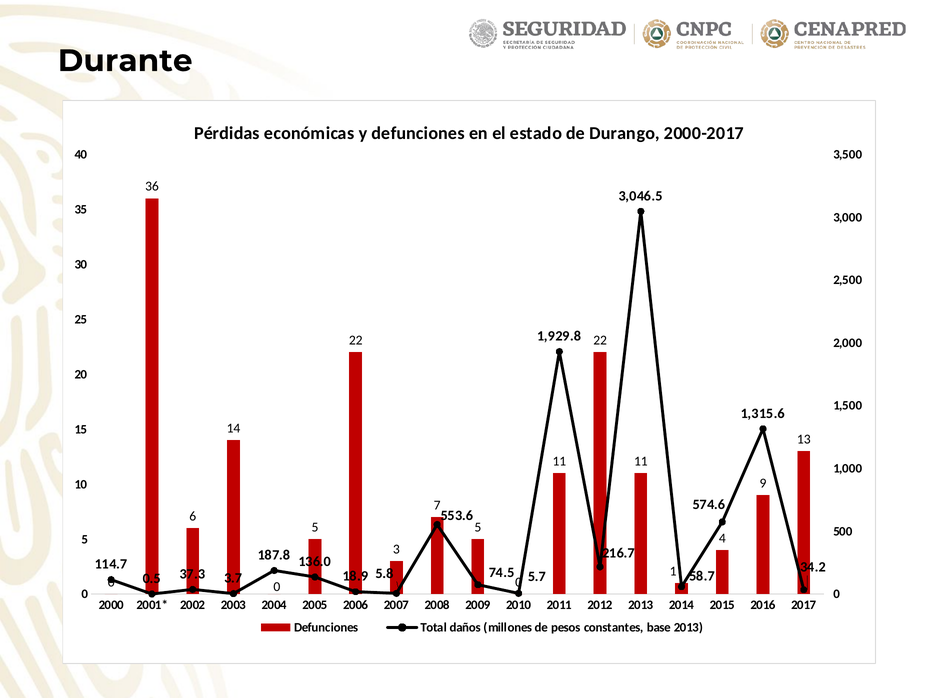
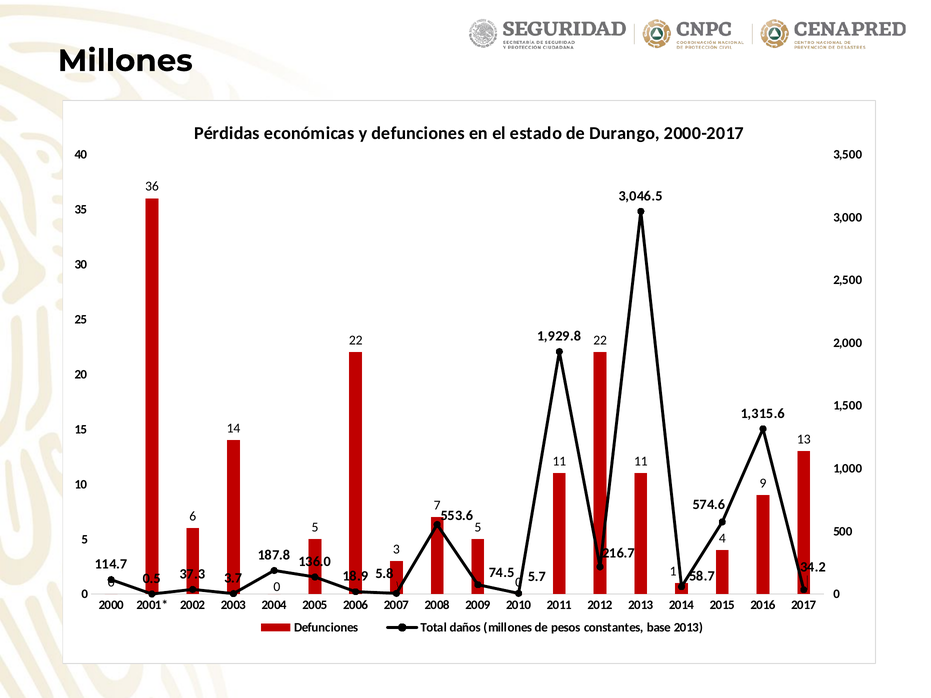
Durante: Durante -> Millones (125, 61)
